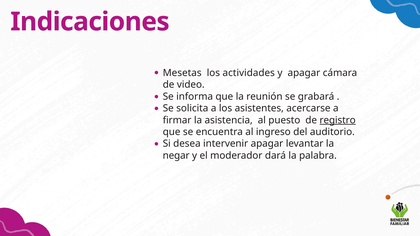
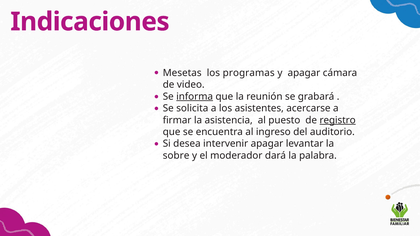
actividades: actividades -> programas (249, 73)
informa underline: none -> present (195, 97)
negar: negar -> sobre (176, 156)
